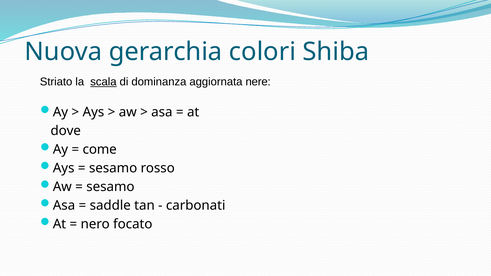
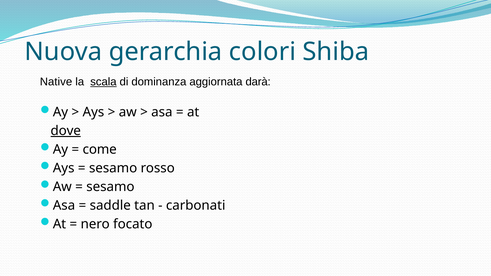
Striato: Striato -> Native (56, 82)
nere: nere -> darà (258, 82)
dove underline: none -> present (66, 131)
